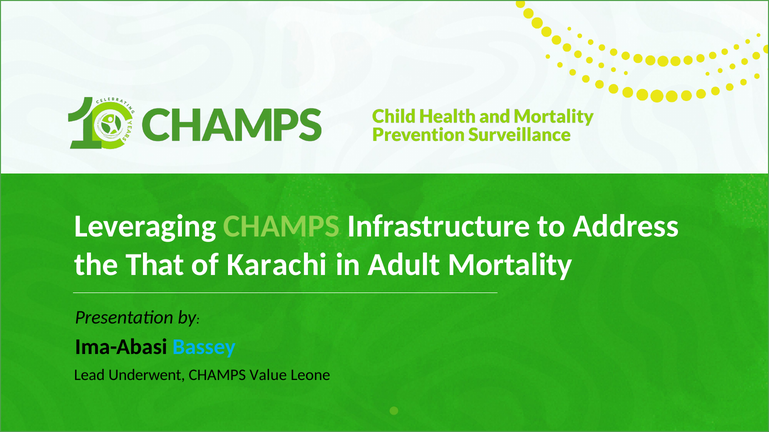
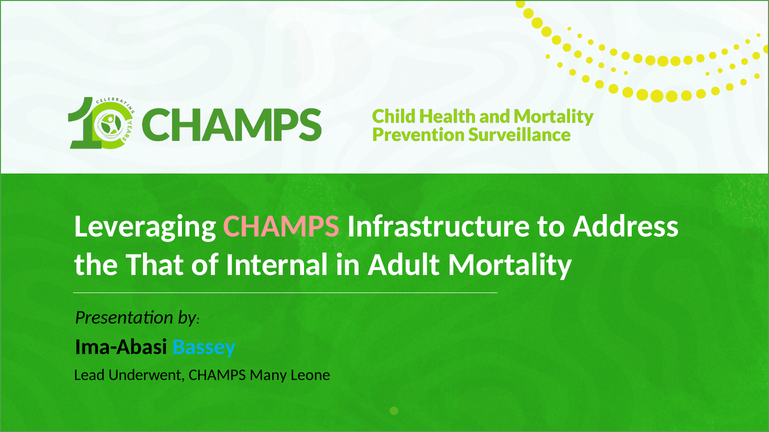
CHAMPS colour: light green -> pink (282, 227)
Karachi: Karachi -> Internal (277, 265)
Value: Value -> Many (268, 375)
